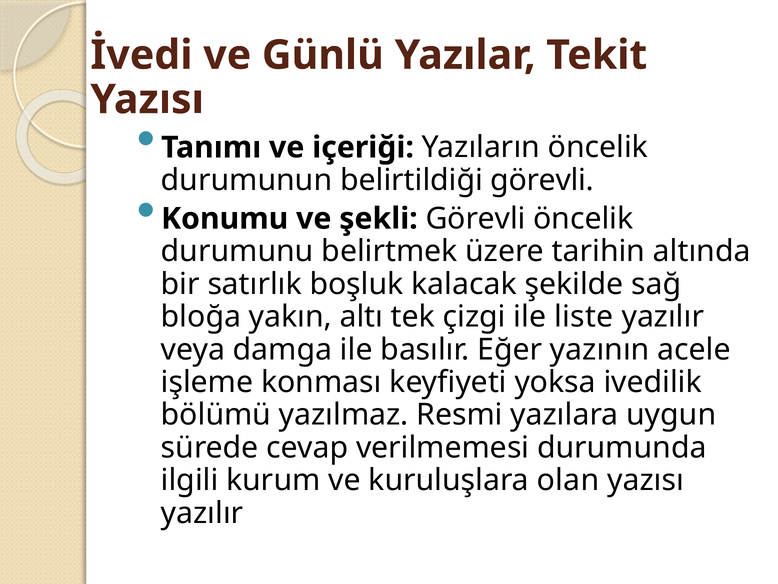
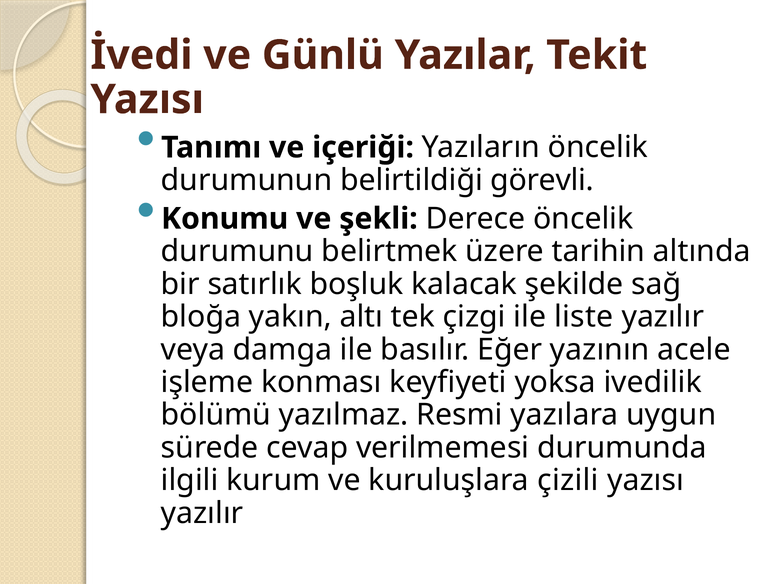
şekli Görevli: Görevli -> Derece (475, 218)
olan: olan -> çizili (568, 480)
